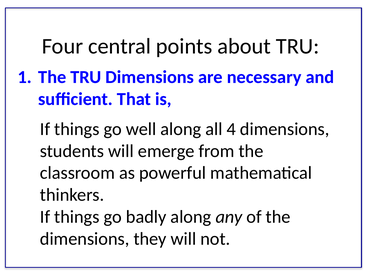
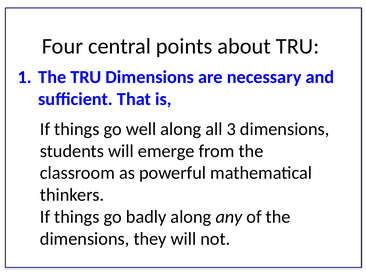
4: 4 -> 3 (231, 129)
